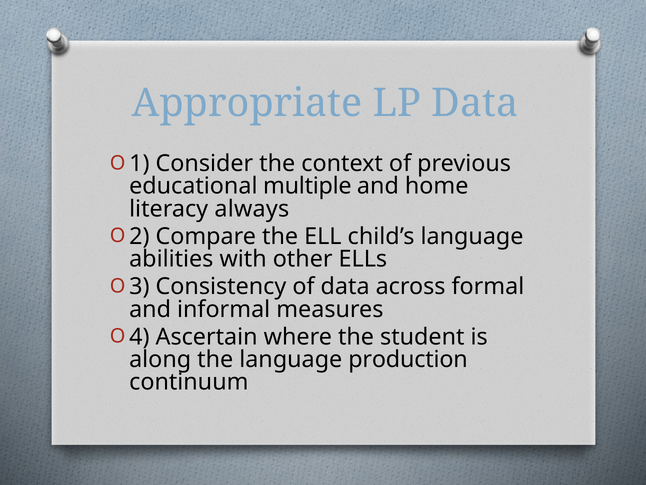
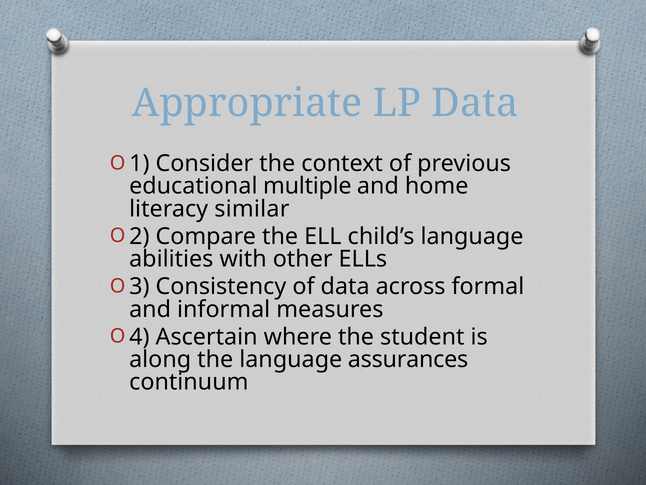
always: always -> similar (252, 209)
production: production -> assurances (408, 359)
